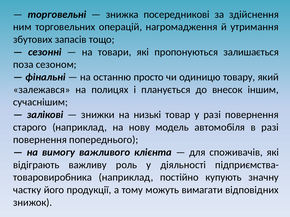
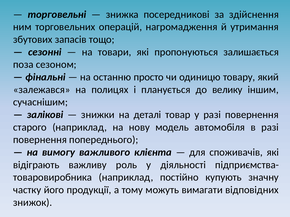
внесок: внесок -> велику (227, 90)
низькі: низькі -> деталі (147, 115)
